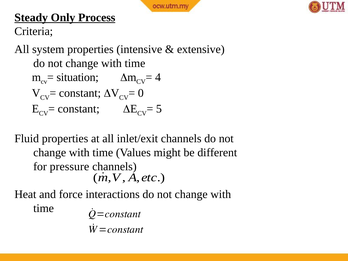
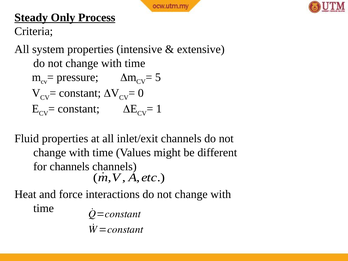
situation: situation -> pressure (78, 77)
4: 4 -> 5 (158, 77)
5: 5 -> 1 (159, 109)
for pressure: pressure -> channels (70, 166)
